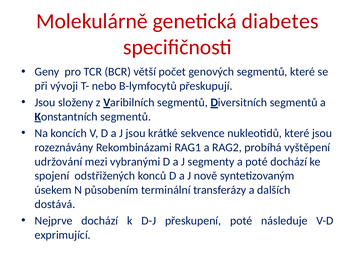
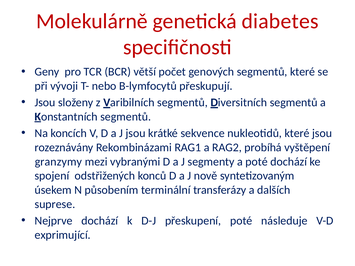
udržování: udržování -> granzymy (58, 162)
dostává: dostává -> suprese (55, 204)
